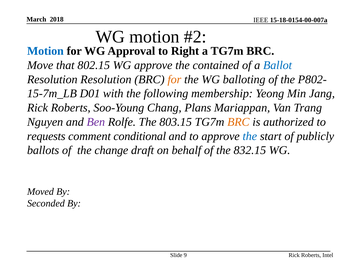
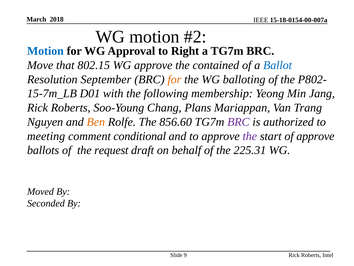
Resolution Resolution: Resolution -> September (106, 79)
Ben colour: purple -> orange (96, 122)
803.15: 803.15 -> 856.60 (176, 122)
BRC colour: orange -> purple (238, 122)
requests: requests -> meeting (46, 136)
the colour: blue -> purple (250, 136)
of publicly: publicly -> approve (315, 136)
change: change -> request (111, 150)
832.15: 832.15 -> 225.31 (250, 150)
